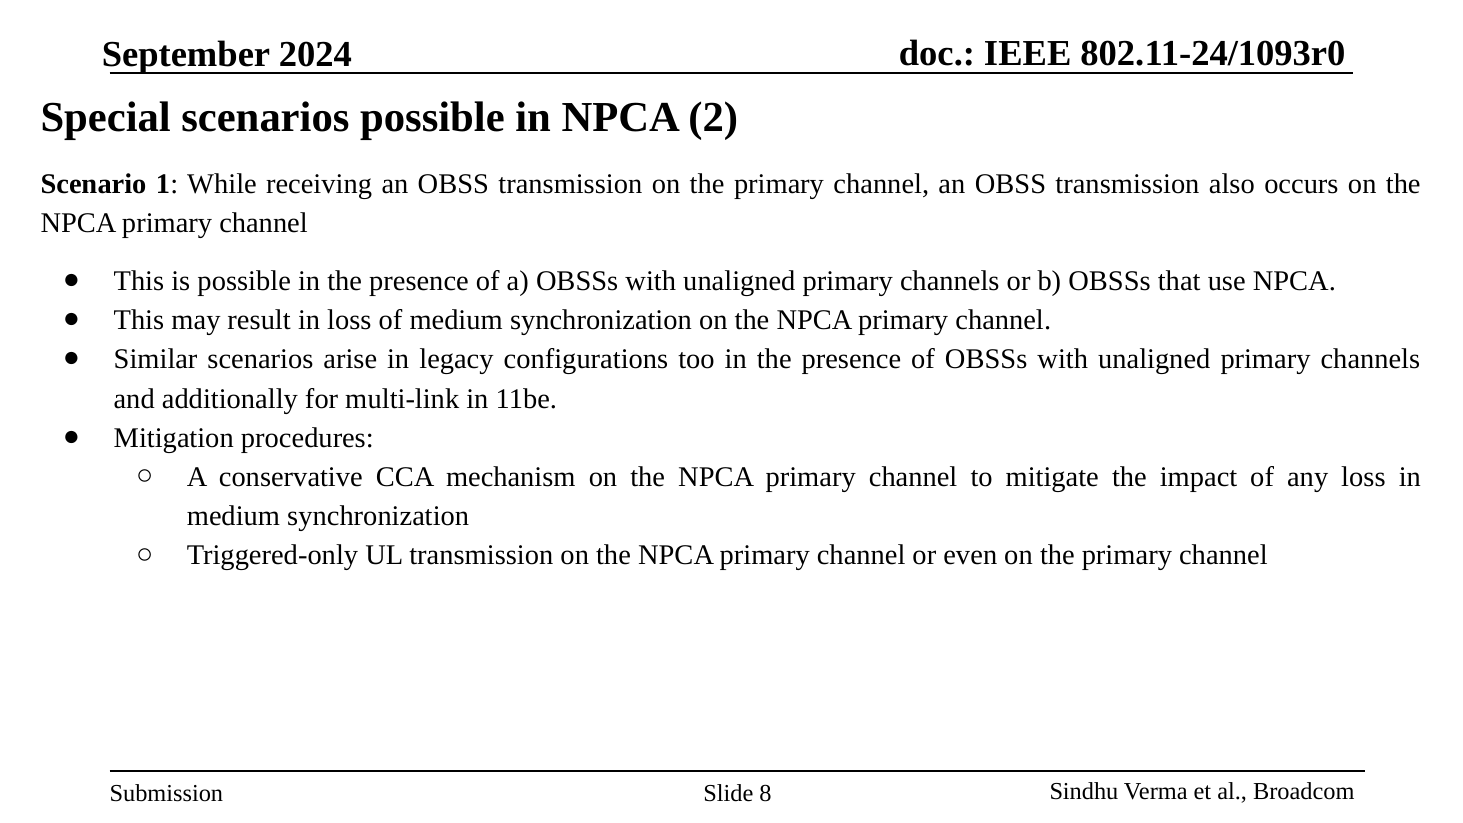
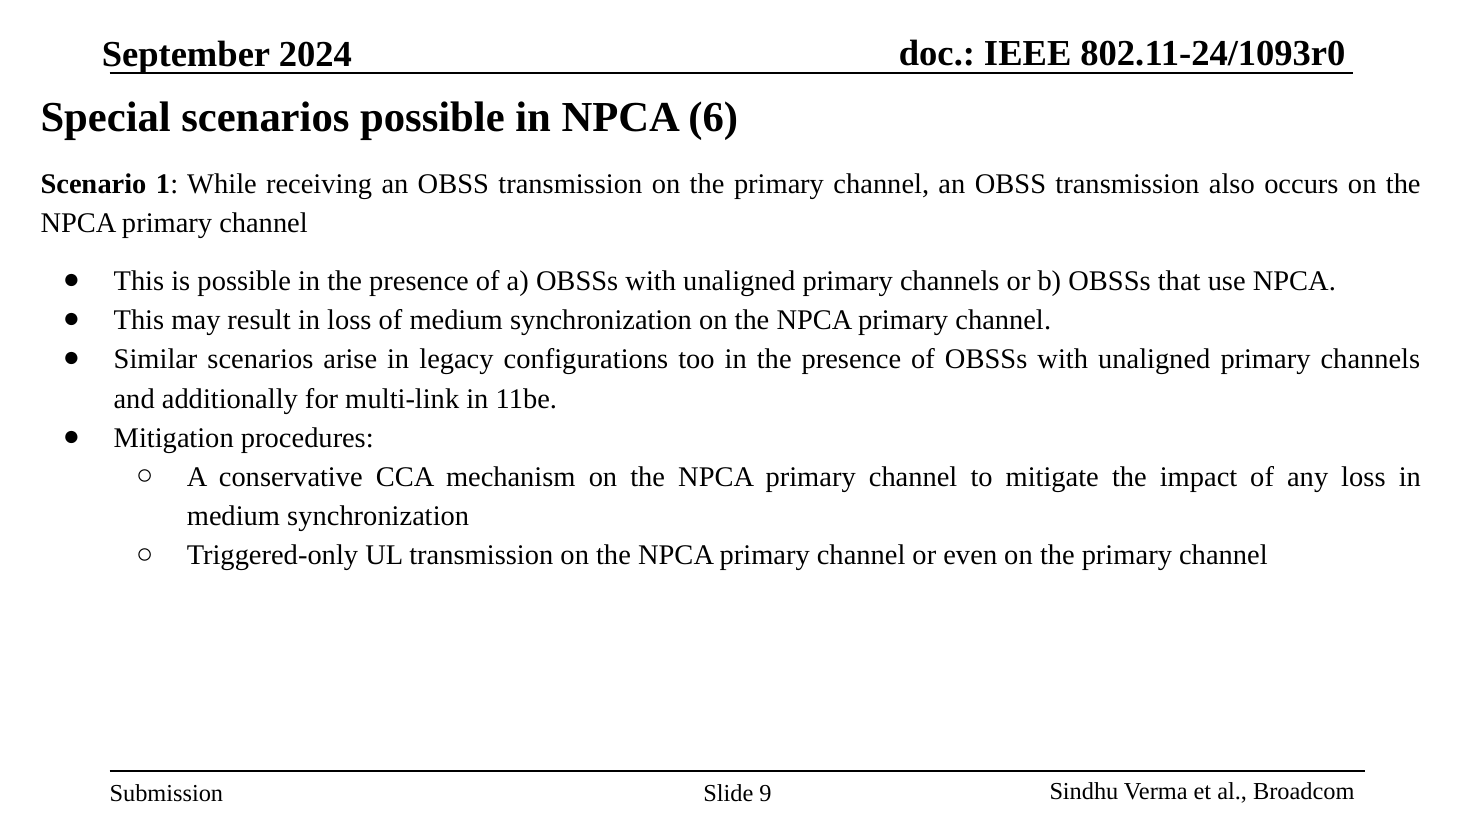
2: 2 -> 6 (713, 117)
8: 8 -> 9 (766, 793)
